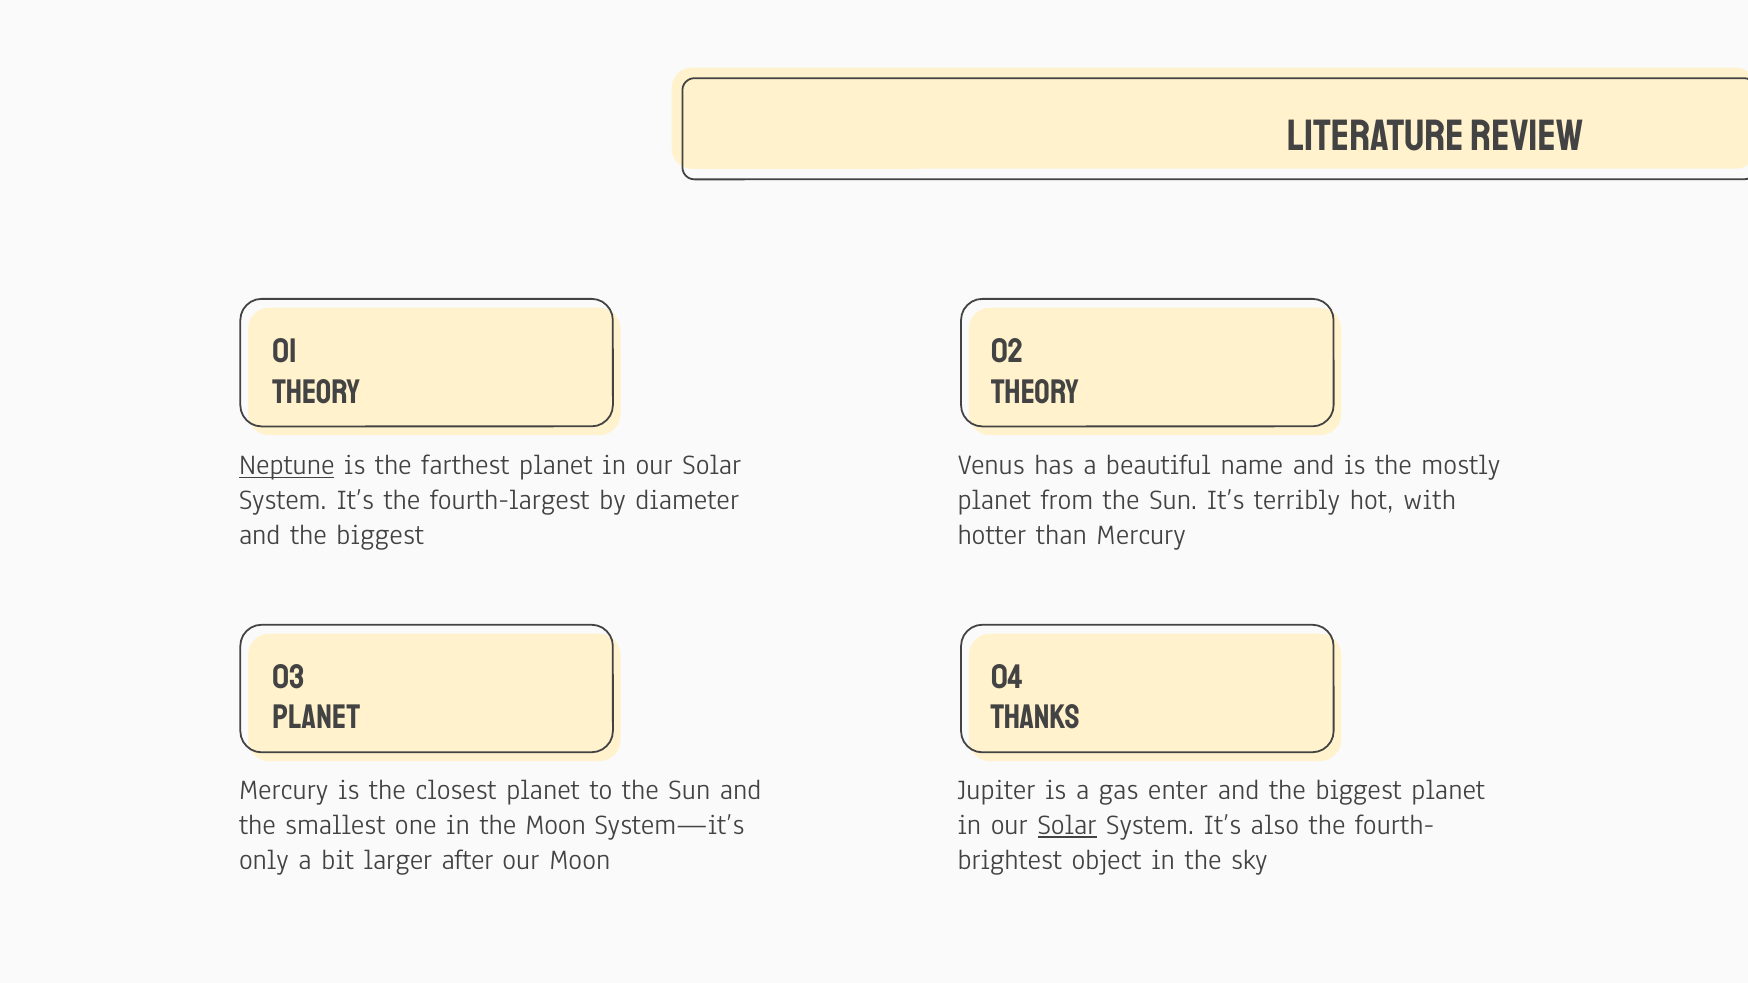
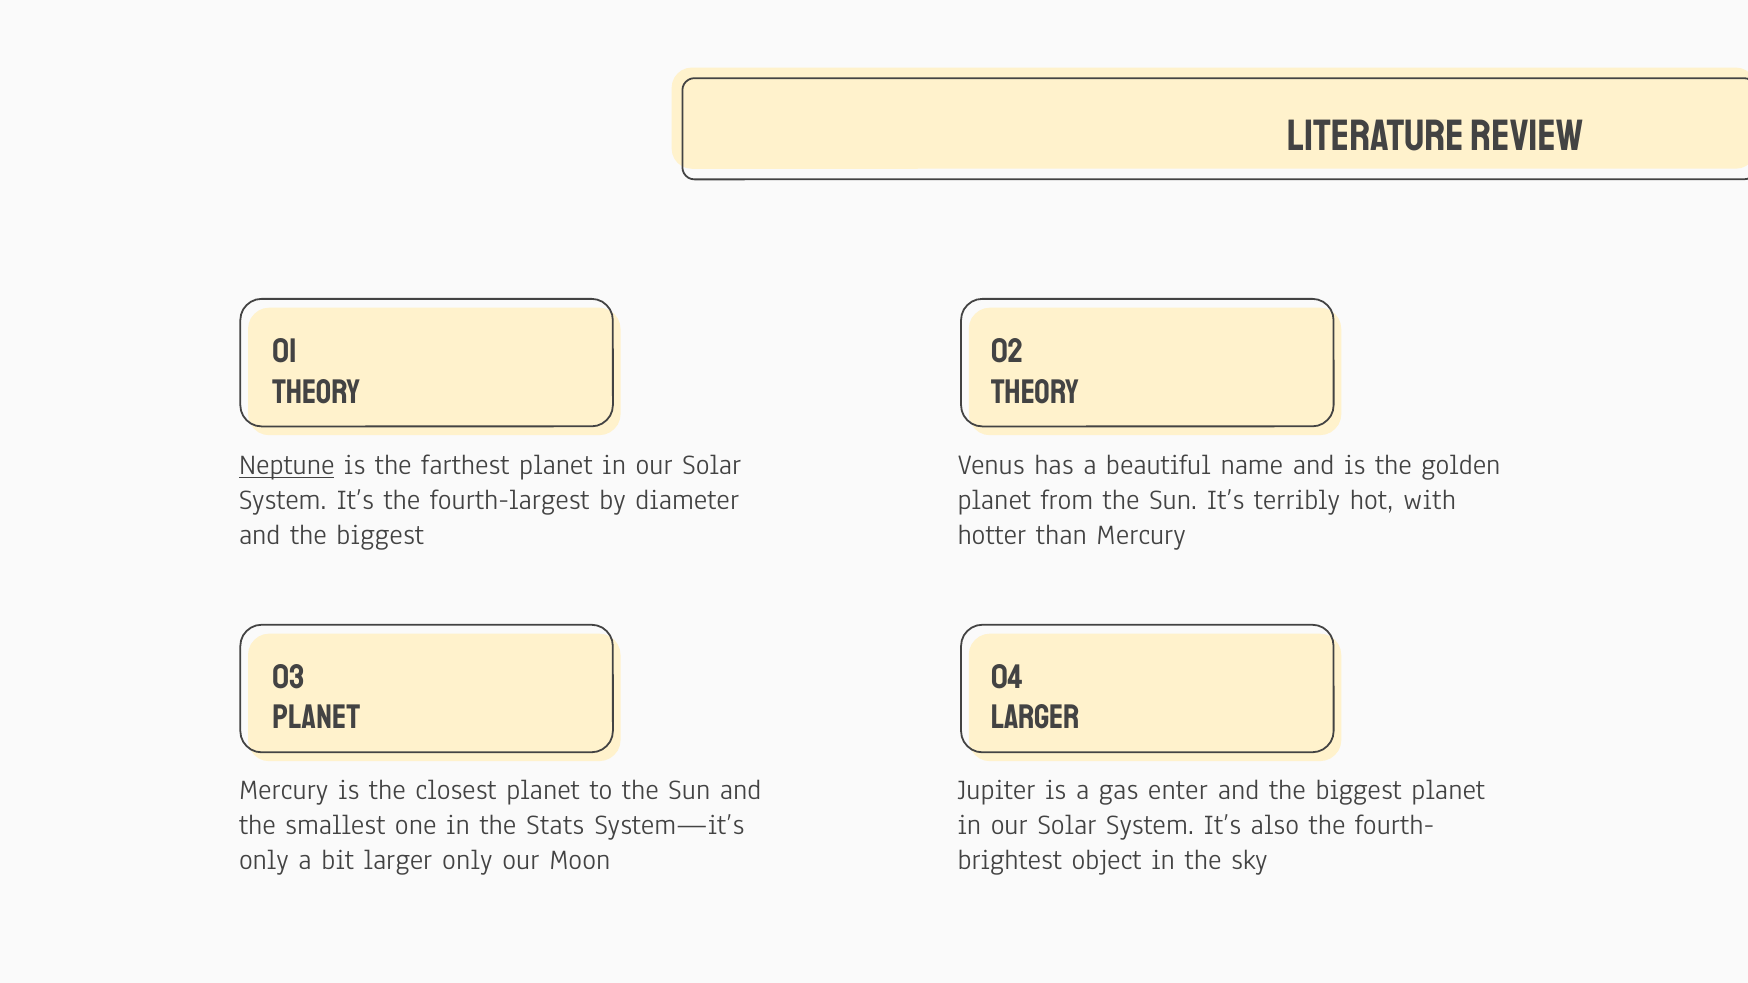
mostly: mostly -> golden (1461, 465)
Thanks: Thanks -> Larger (1035, 718)
the Moon: Moon -> Stats (555, 825)
Solar underline: present -> none (1067, 825)
larger after: after -> only (467, 860)
